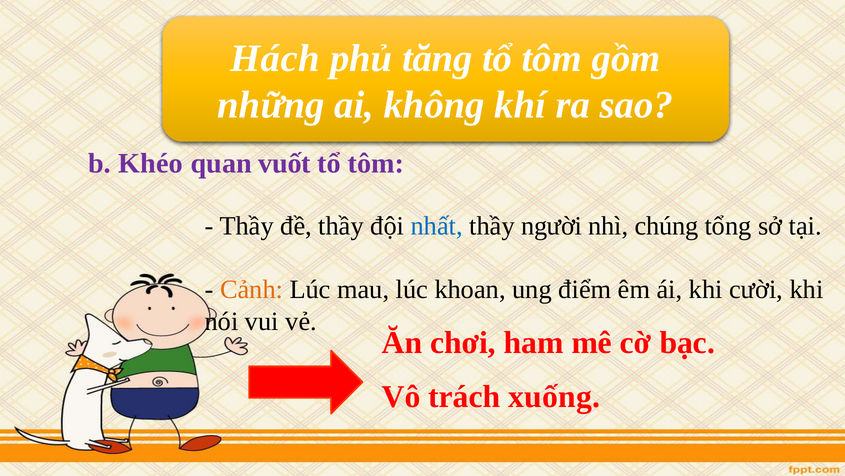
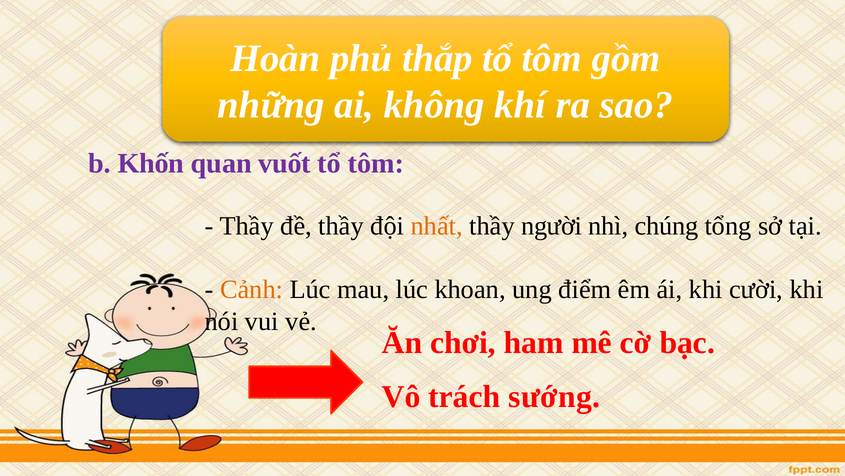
Hách: Hách -> Hoàn (275, 58)
tăng: tăng -> thắp (437, 58)
Khéo: Khéo -> Khốn (151, 163)
nhất colour: blue -> orange (437, 226)
xuống: xuống -> sướng (554, 396)
